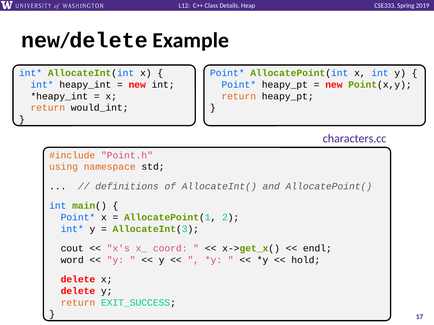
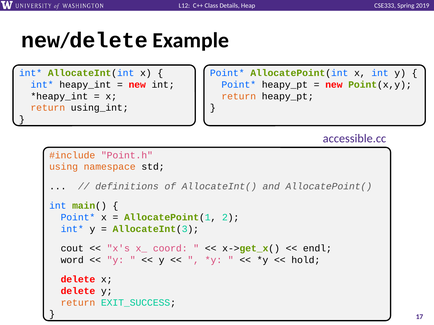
would_int: would_int -> using_int (100, 108)
characters.cc: characters.cc -> accessible.cc (354, 139)
